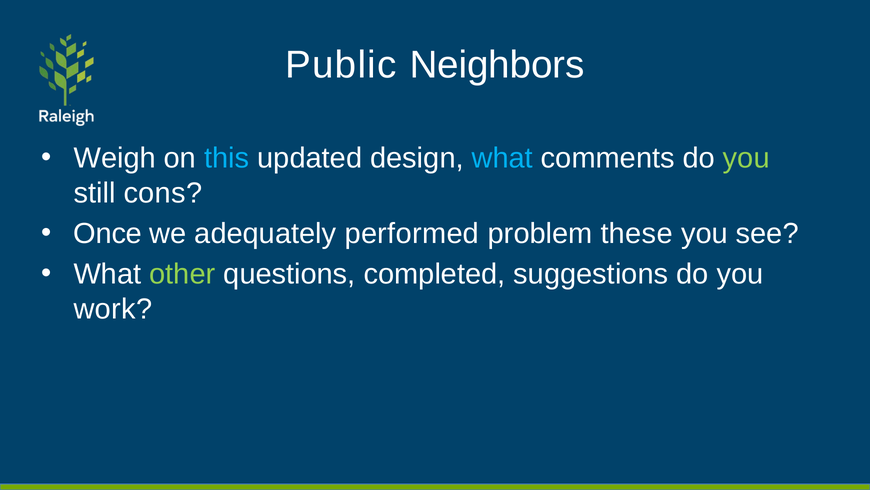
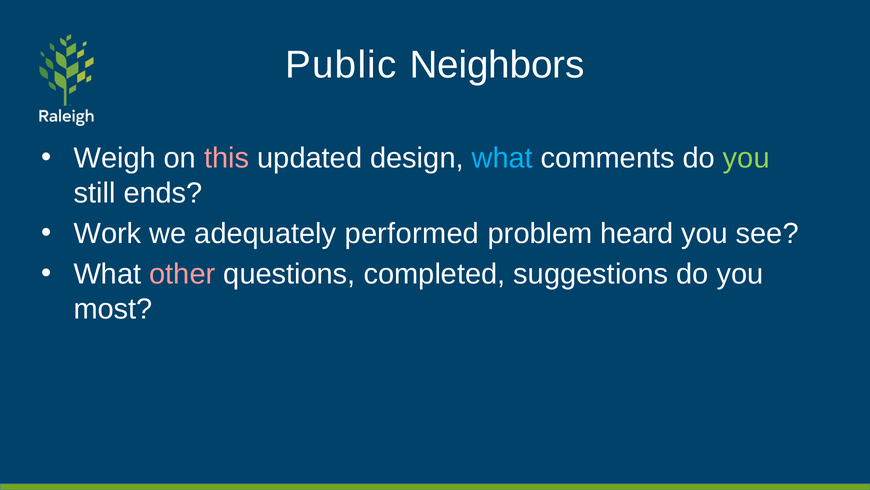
this colour: light blue -> pink (227, 158)
cons: cons -> ends (163, 193)
Once: Once -> Work (107, 233)
these: these -> heard (637, 233)
other colour: light green -> pink (182, 274)
work: work -> most (113, 309)
